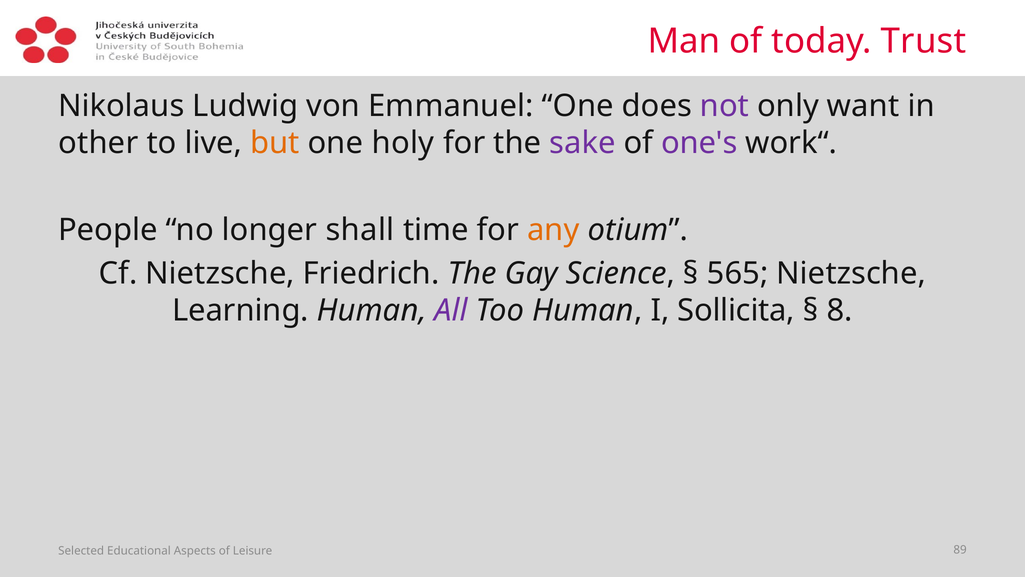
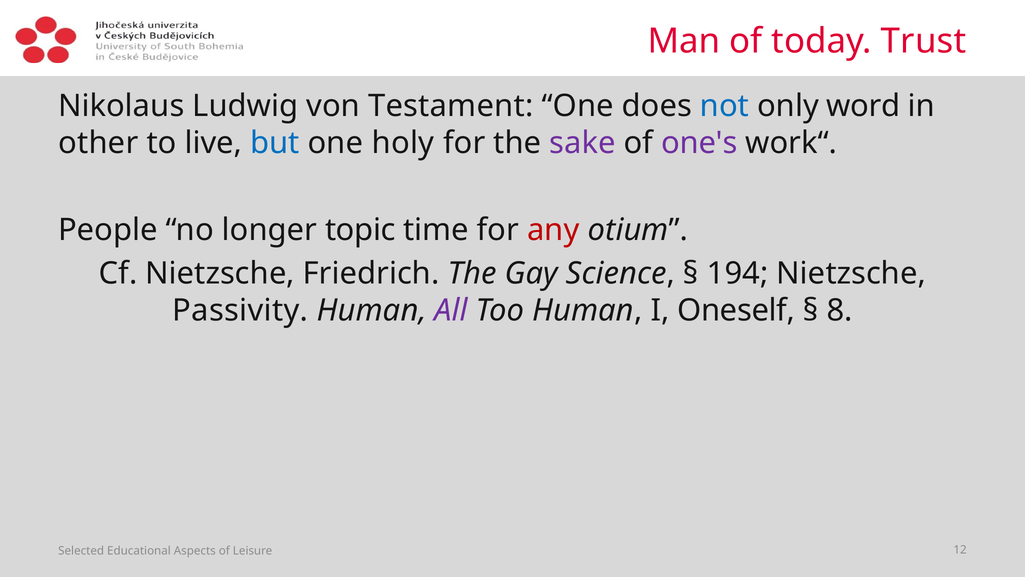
Emmanuel: Emmanuel -> Testament (451, 106)
not colour: purple -> blue (725, 106)
want: want -> word (863, 106)
but colour: orange -> blue (275, 143)
shall: shall -> topic (360, 230)
any colour: orange -> red (553, 230)
565: 565 -> 194 (738, 273)
Learning: Learning -> Passivity (240, 310)
Sollicita: Sollicita -> Oneself (736, 310)
89: 89 -> 12 (960, 550)
